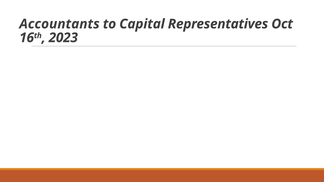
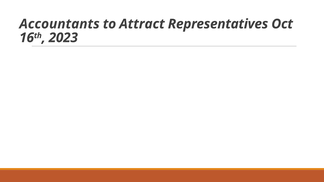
Capital: Capital -> Attract (142, 24)
